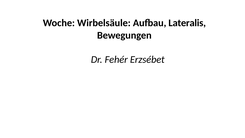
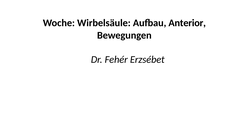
Lateralis: Lateralis -> Anterior (187, 23)
